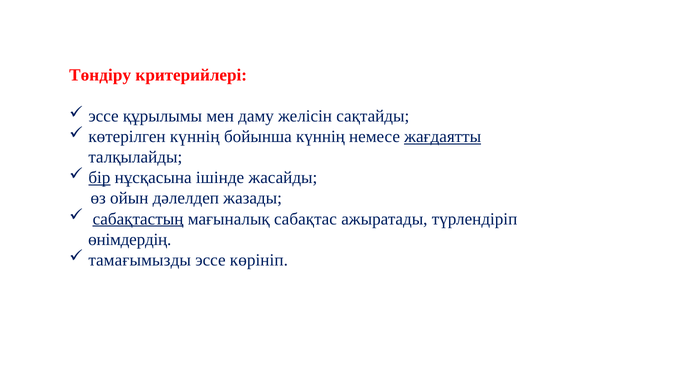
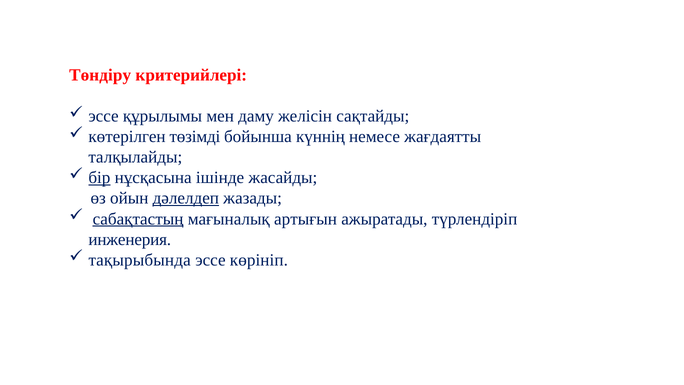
көтерілген күннің: күннің -> төзімді (195, 137)
жағдаятты underline: present -> none (443, 137)
дәлелдеп underline: none -> present (186, 198)
сабақтас: сабақтас -> артығын (306, 219)
өнімдердің: өнімдердің -> инженерия (130, 239)
тамағымызды: тамағымызды -> тақырыбында (140, 260)
